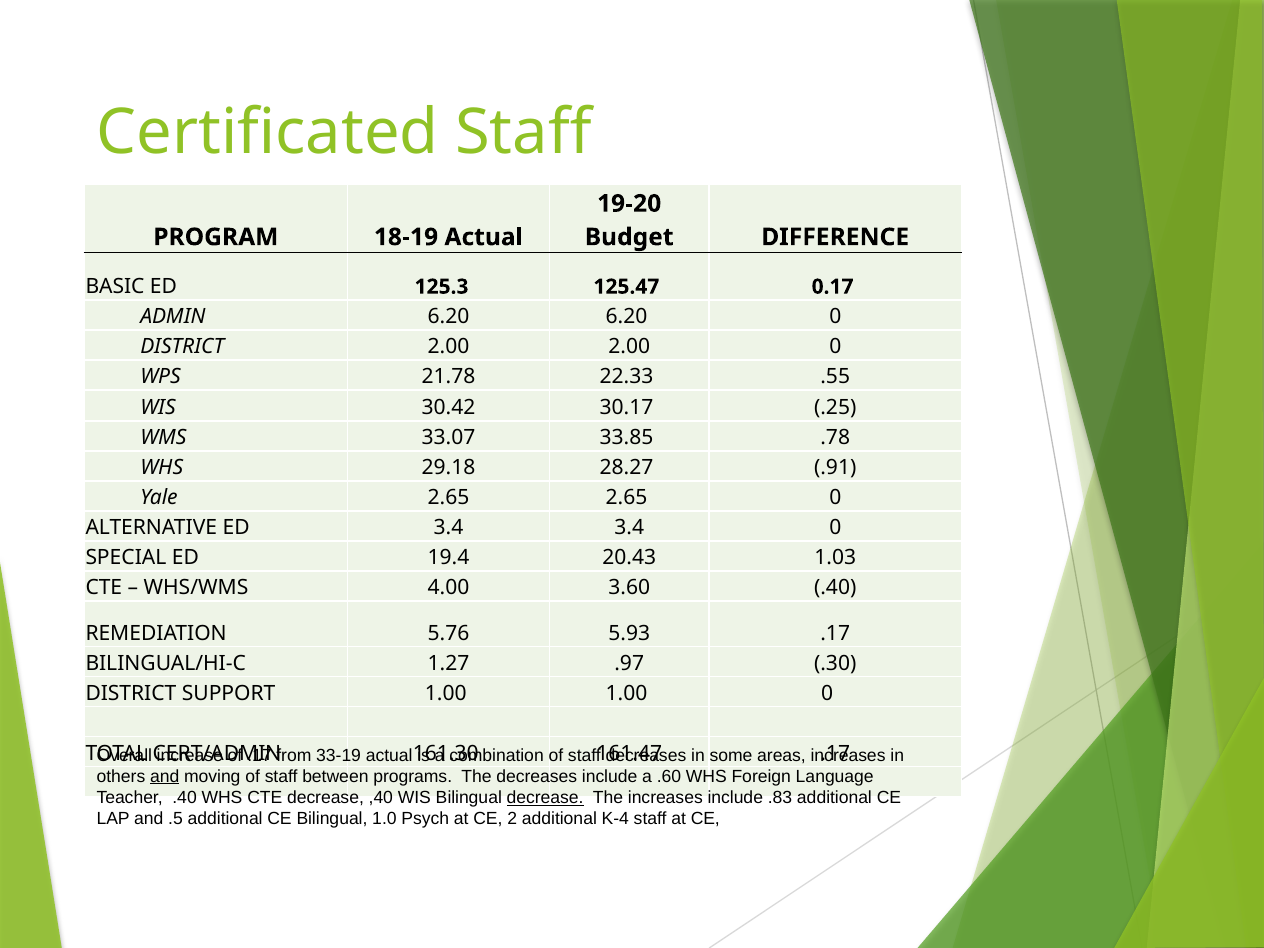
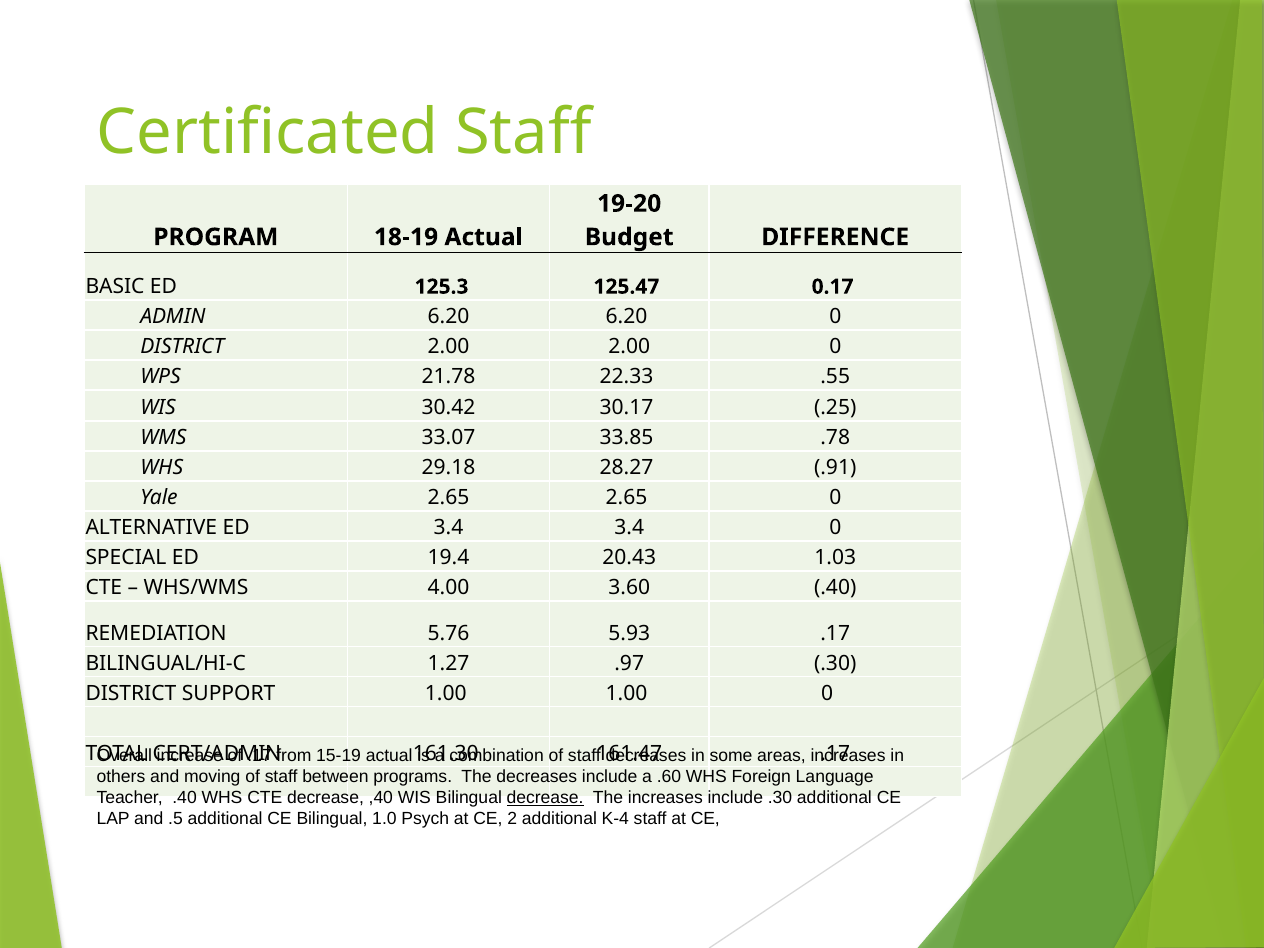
33-19: 33-19 -> 15-19 (339, 755)
and underline: present -> none (165, 776)
include .83: .83 -> .30 (780, 797)
